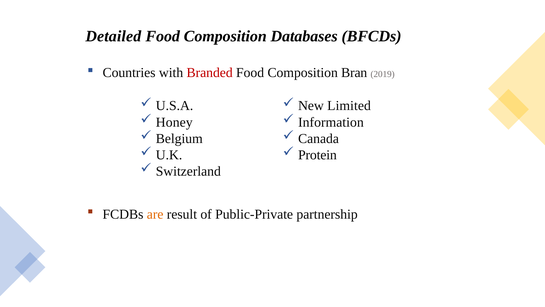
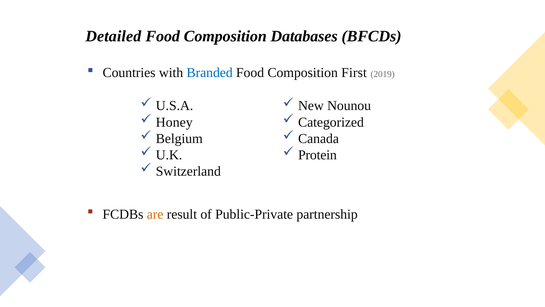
Branded colour: red -> blue (210, 73)
Bran: Bran -> First (354, 73)
Limited: Limited -> Nounou (349, 106)
Information: Information -> Categorized (331, 122)
